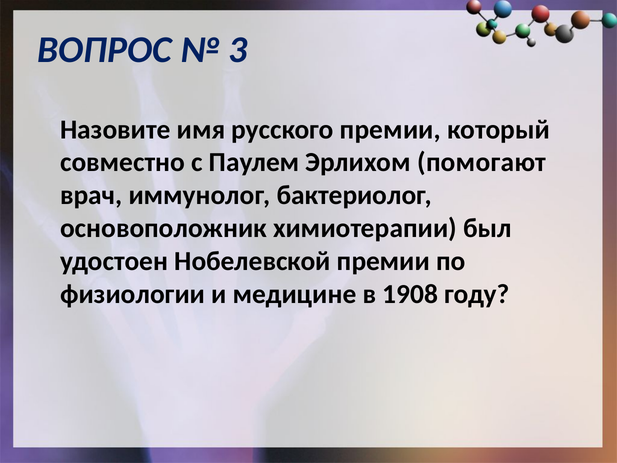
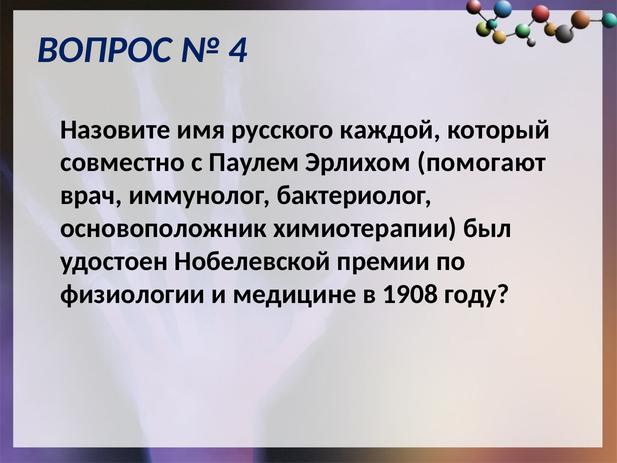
3: 3 -> 4 (238, 50)
русского премии: премии -> каждой (390, 129)
